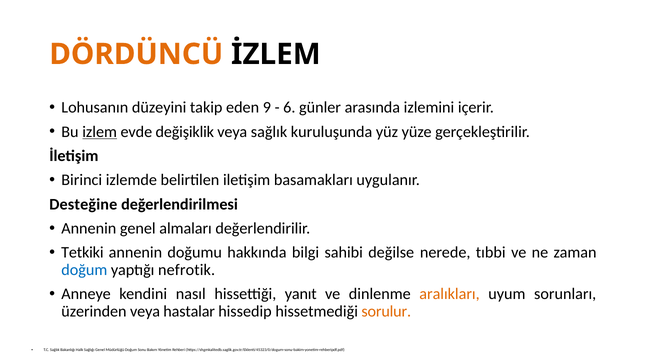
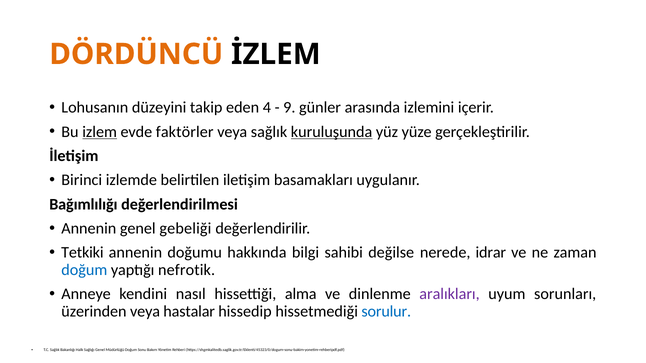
9: 9 -> 4 (267, 108)
6: 6 -> 9 (289, 108)
değişiklik: değişiklik -> faktörler (185, 132)
kuruluşunda underline: none -> present (332, 132)
Desteğine: Desteğine -> Bağımlılığı (83, 204)
almaları: almaları -> gebeliği (185, 229)
tıbbi: tıbbi -> idrar (491, 253)
yanıt: yanıt -> alma (301, 294)
aralıkları colour: orange -> purple (449, 294)
sorulur colour: orange -> blue (386, 312)
